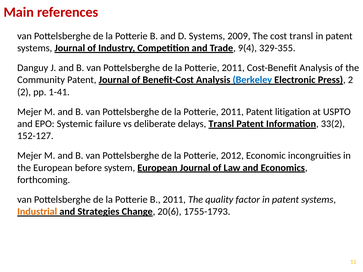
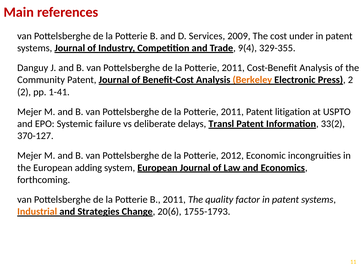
D Systems: Systems -> Services (207, 36)
cost transl: transl -> under (301, 36)
Berkeley colour: blue -> orange (252, 80)
152-127: 152-127 -> 370-127 (35, 136)
before: before -> adding (88, 168)
